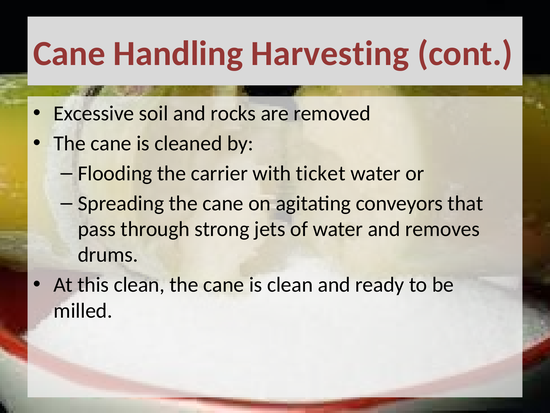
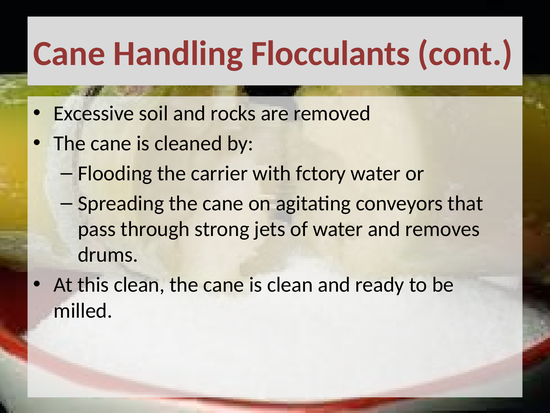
Harvesting: Harvesting -> Flocculants (330, 53)
ticket: ticket -> fctory (321, 173)
